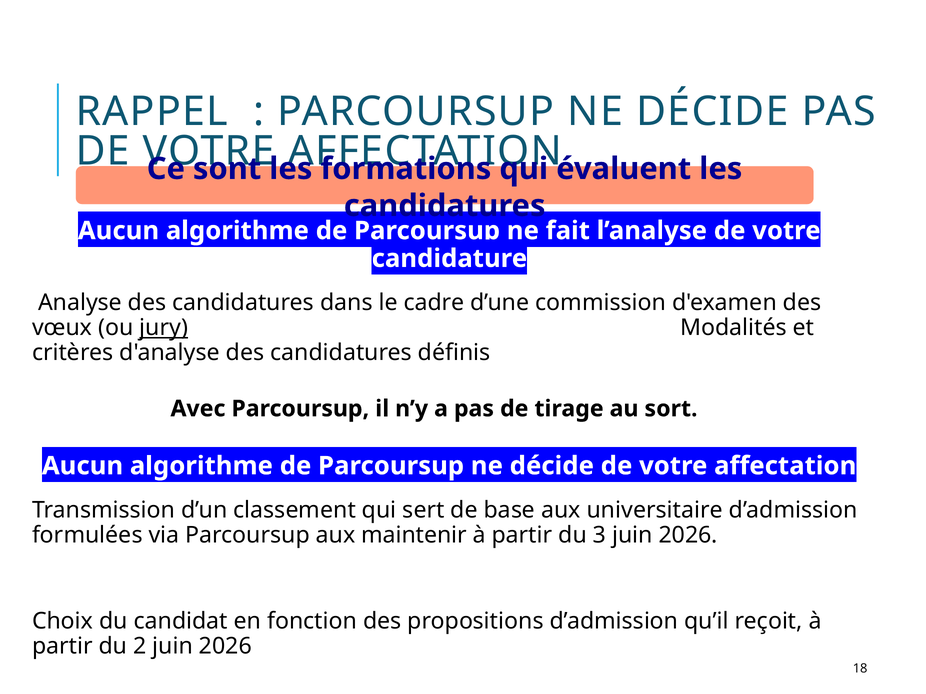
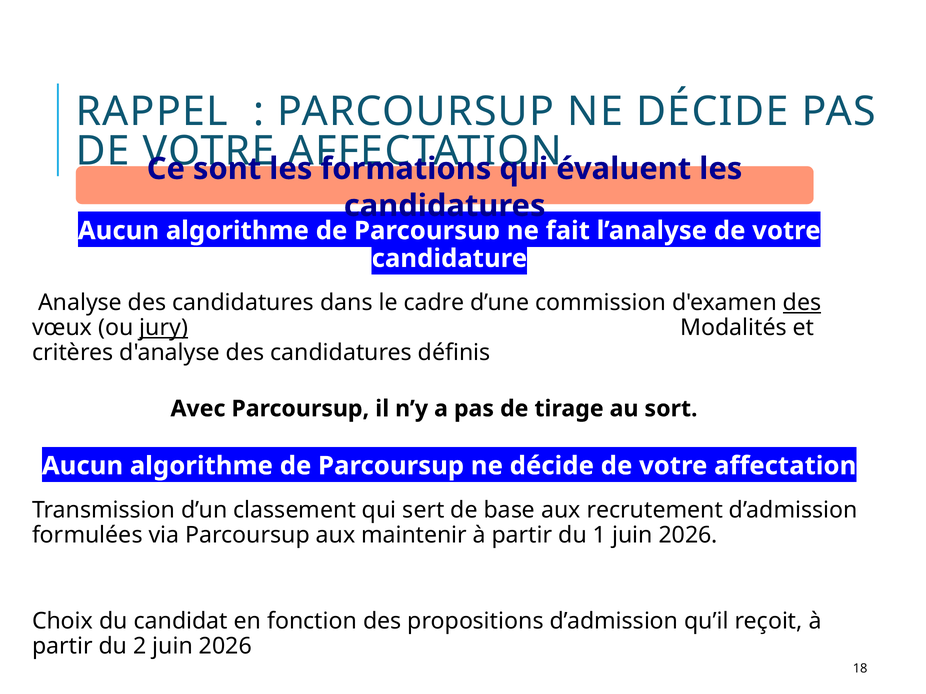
des underline: none -> present (802, 303)
universitaire: universitaire -> recrutement (655, 511)
3: 3 -> 1 (599, 536)
